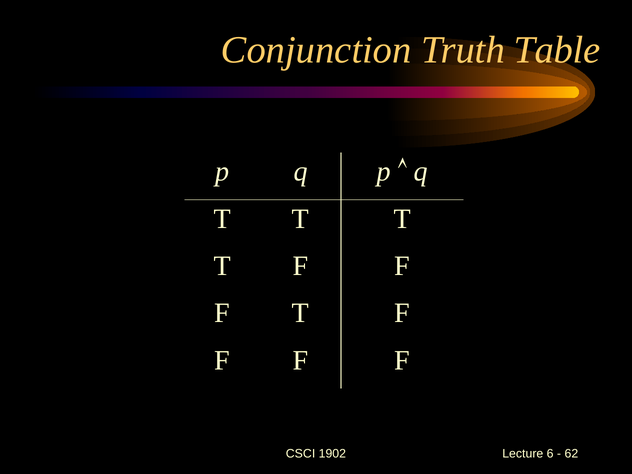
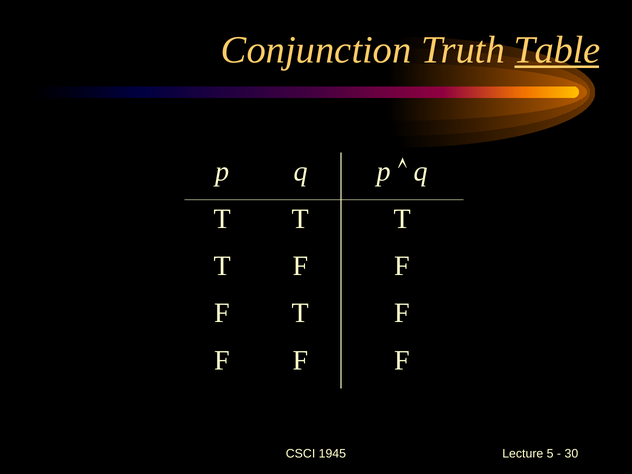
Table underline: none -> present (557, 50)
1902: 1902 -> 1945 (332, 454)
6: 6 -> 5 (550, 454)
62: 62 -> 30 (571, 454)
